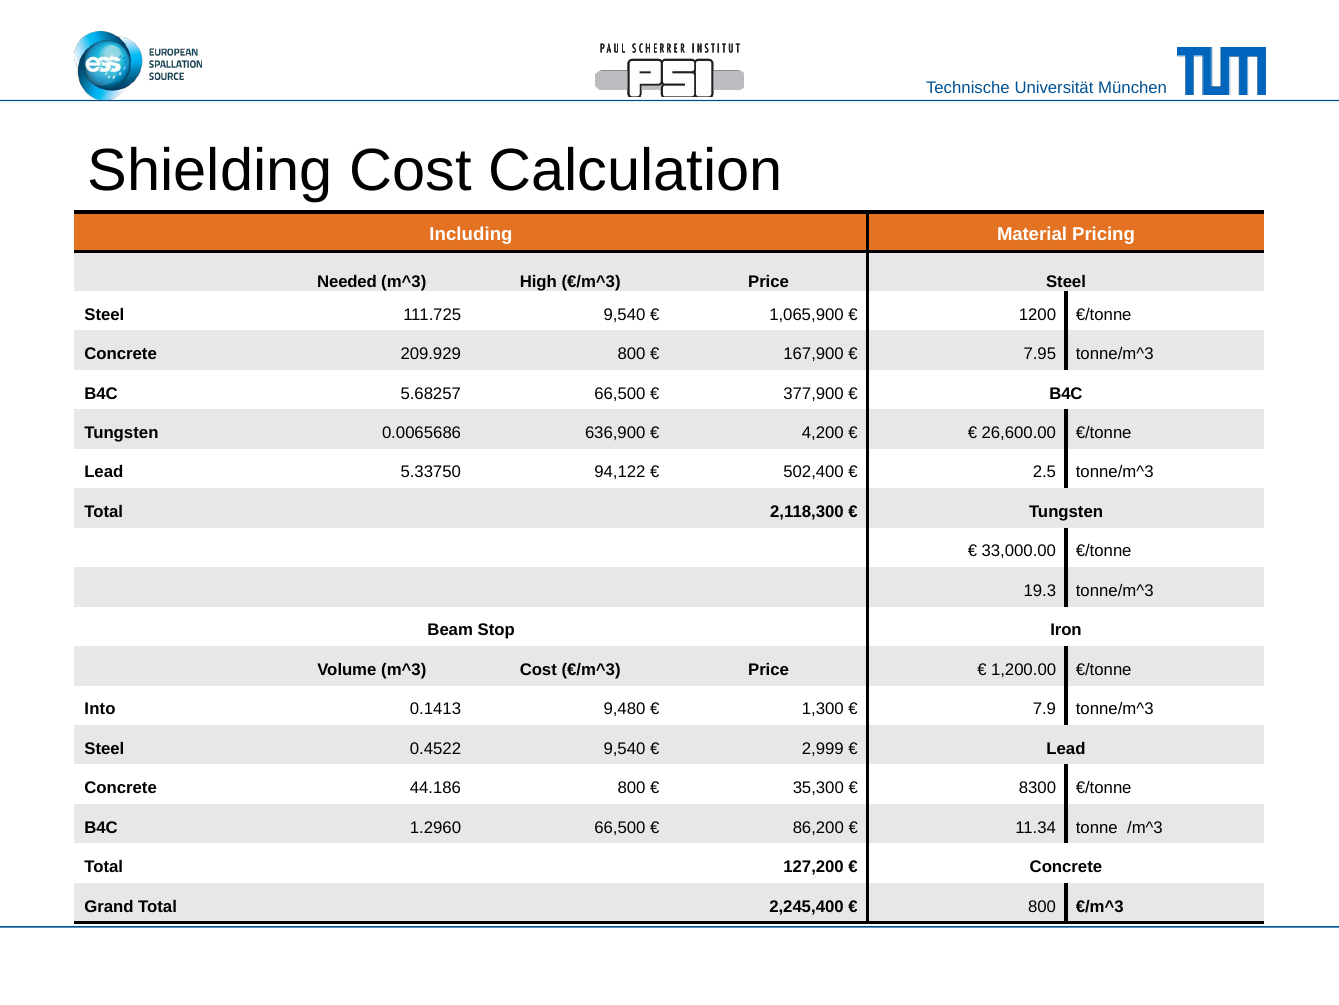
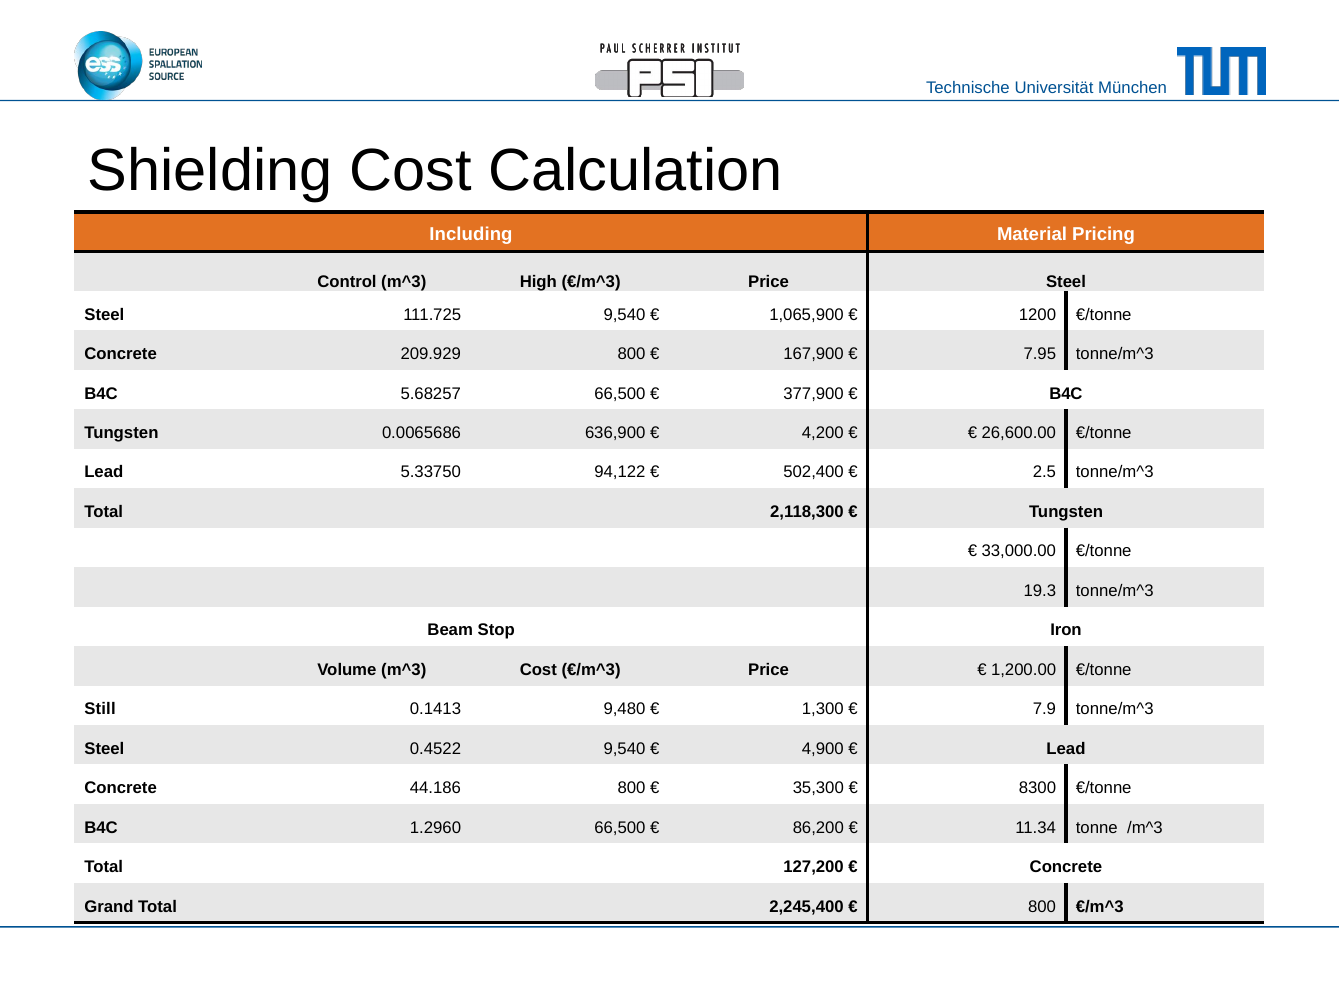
Needed: Needed -> Control (347, 282)
Into: Into -> Still (100, 709)
2,999: 2,999 -> 4,900 (823, 748)
